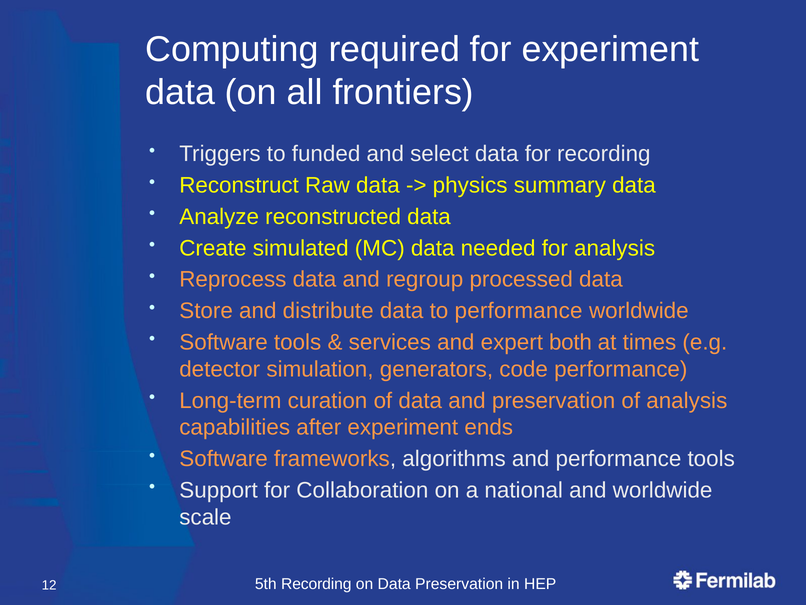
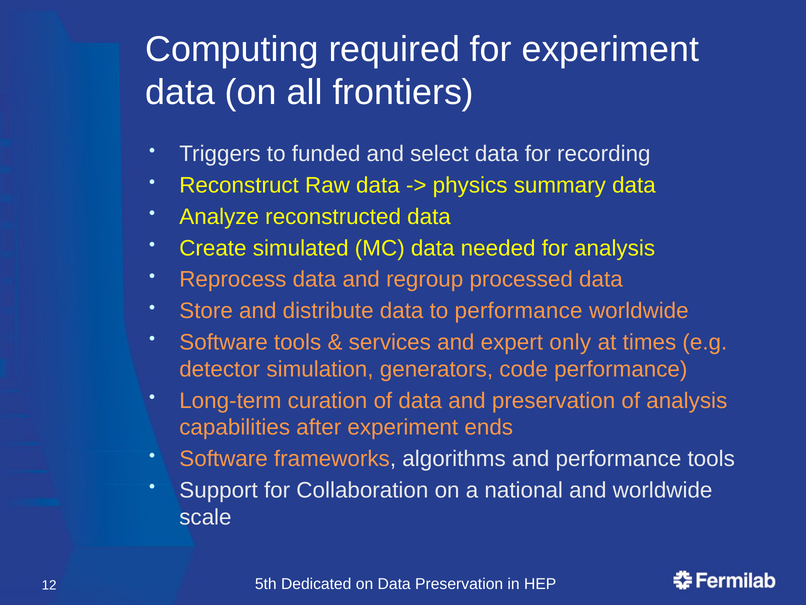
both: both -> only (570, 342)
5th Recording: Recording -> Dedicated (316, 584)
